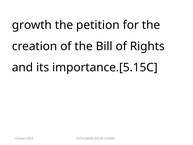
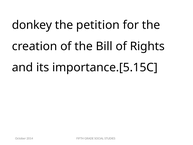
growth: growth -> donkey (32, 25)
